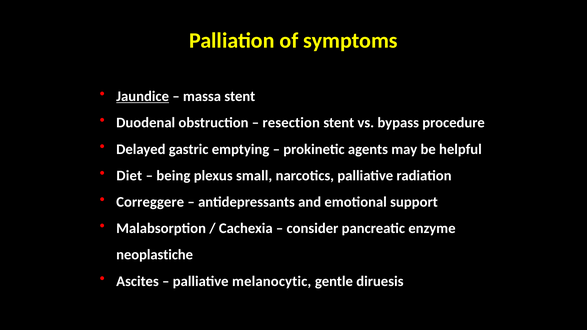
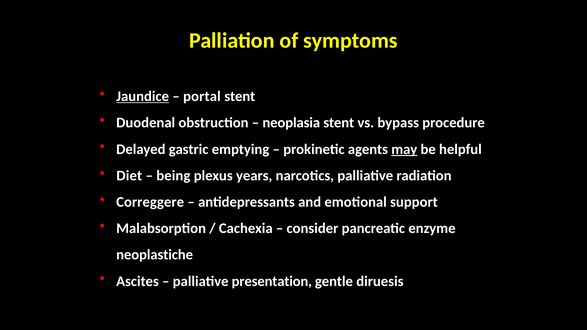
massa: massa -> portal (202, 96)
resection: resection -> neoplasia (291, 123)
may underline: none -> present (404, 149)
small: small -> years (254, 176)
melanocytic: melanocytic -> presentation (272, 281)
